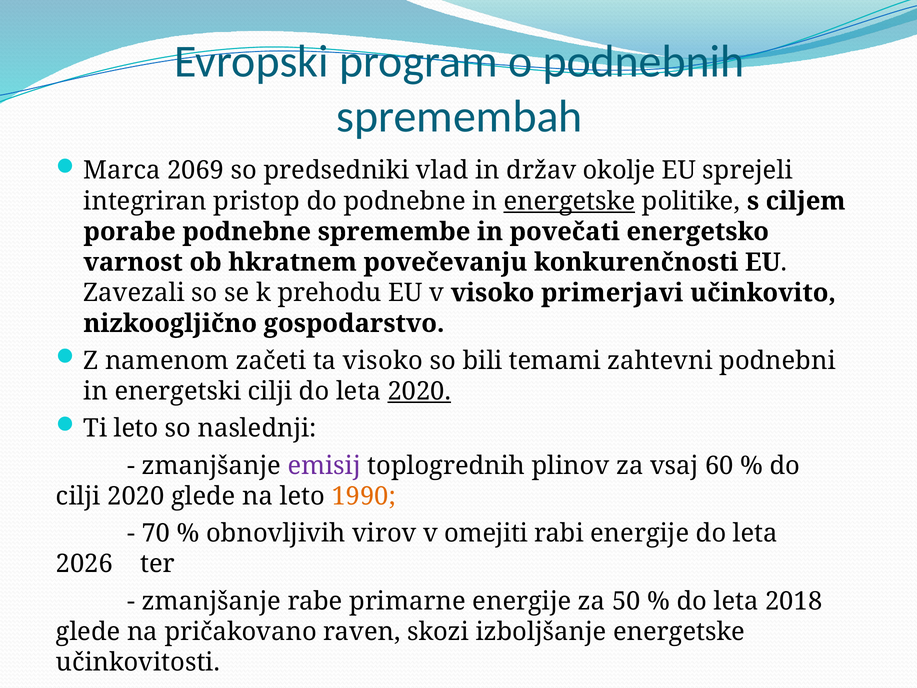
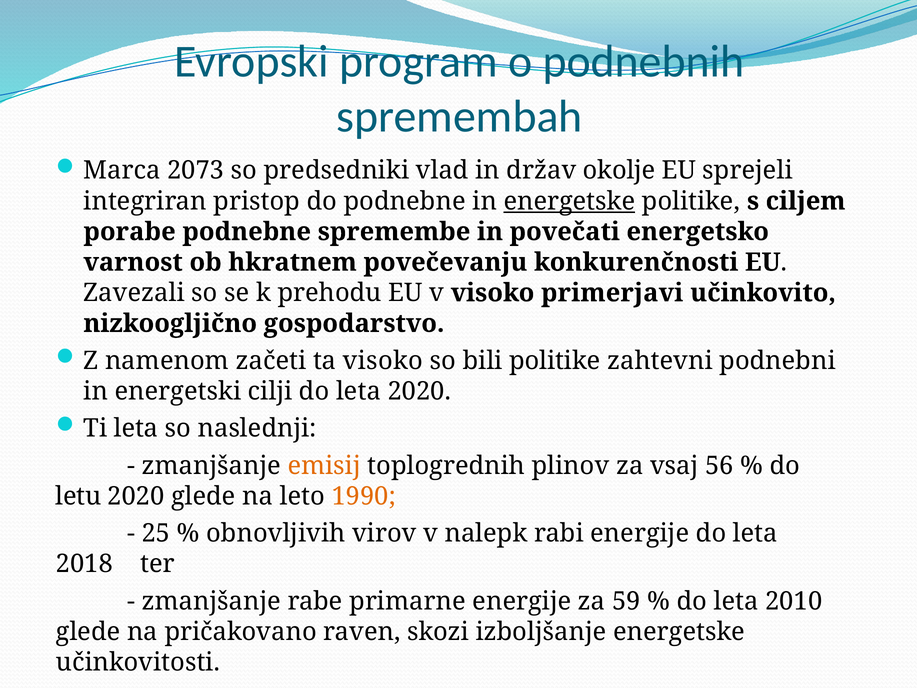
2069: 2069 -> 2073 (196, 170)
bili temami: temami -> politike (555, 361)
2020 underline: present -> none (419, 391)
Ti leto: leto -> leta (136, 428)
emisij colour: purple -> orange (324, 466)
60: 60 -> 56 (719, 466)
cilji: cilji -> letu (78, 496)
70: 70 -> 25 (156, 533)
omejiti: omejiti -> nalepk (486, 533)
2026: 2026 -> 2018 (84, 564)
50: 50 -> 59 (626, 601)
2018: 2018 -> 2010 (794, 601)
